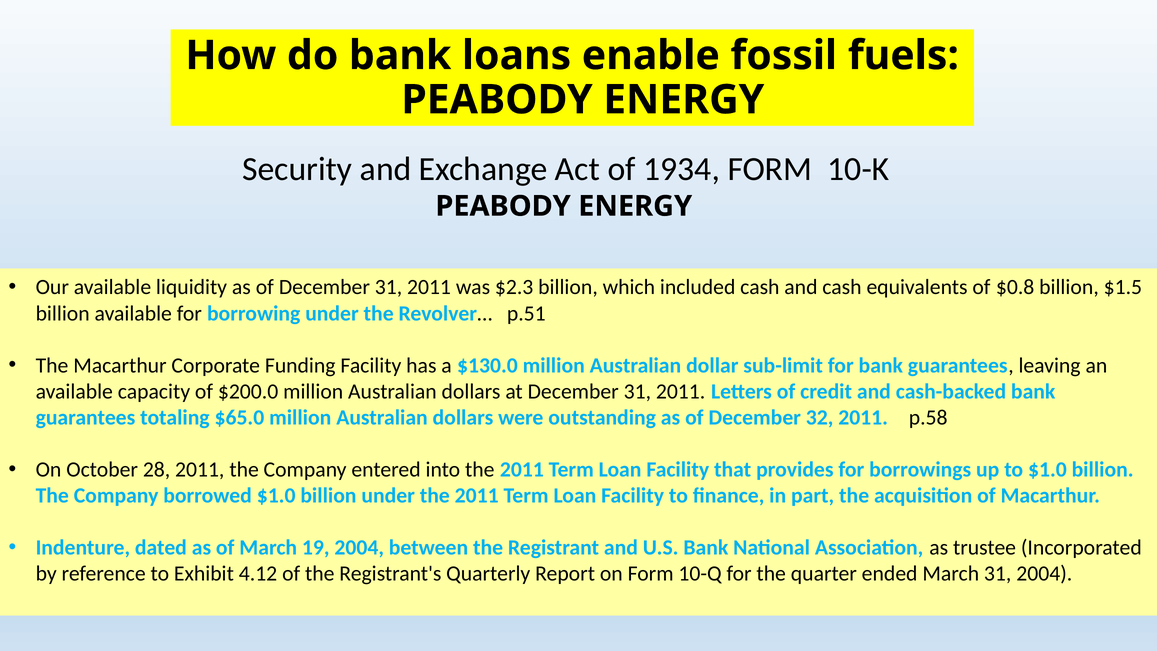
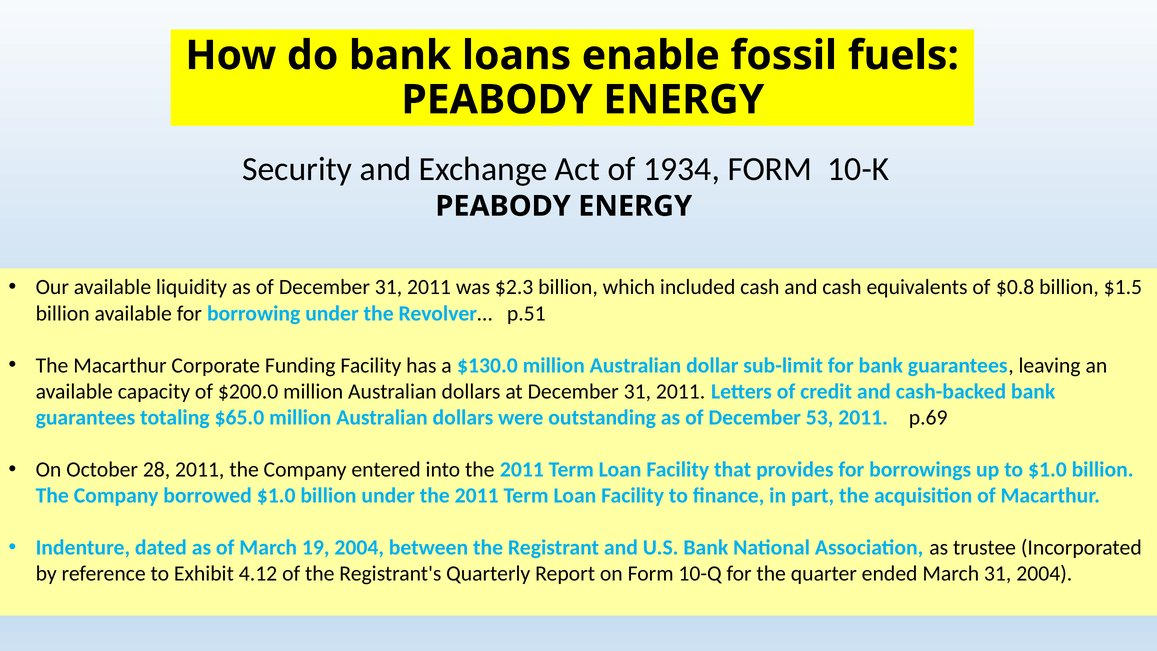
32: 32 -> 53 (820, 417)
p.58: p.58 -> p.69 (928, 417)
